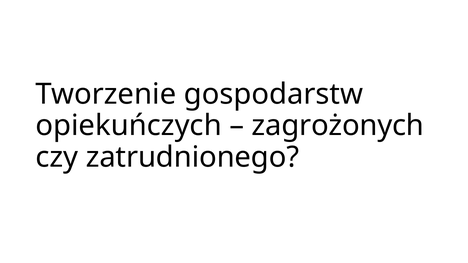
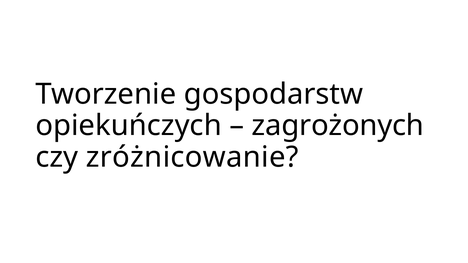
zatrudnionego: zatrudnionego -> zróżnicowanie (192, 157)
